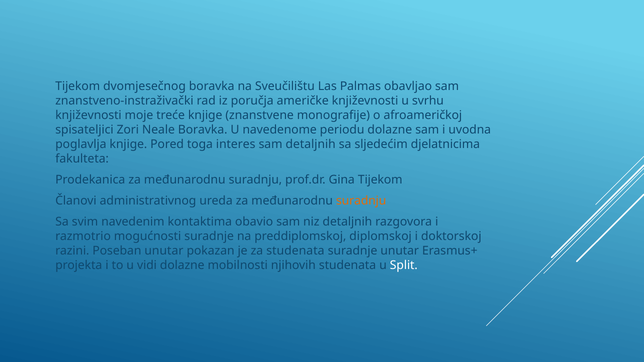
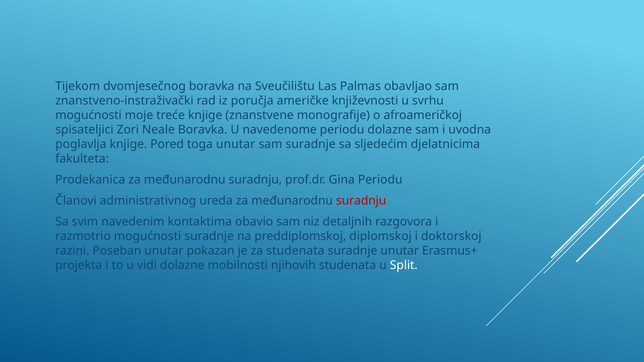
književnosti: književnosti -> mogućnosti (88, 116)
toga interes: interes -> unutar (236, 145)
sam detaljnih: detaljnih -> suradnje (311, 145)
Gina Tijekom: Tijekom -> Periodu (380, 180)
suradnju colour: orange -> red (361, 201)
